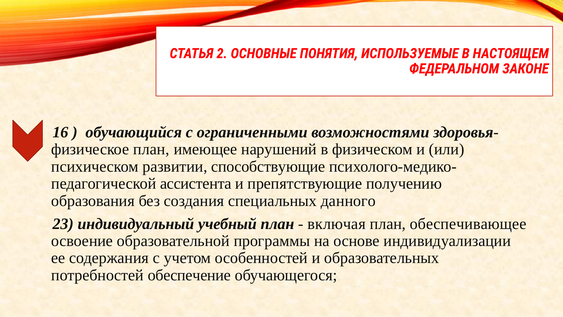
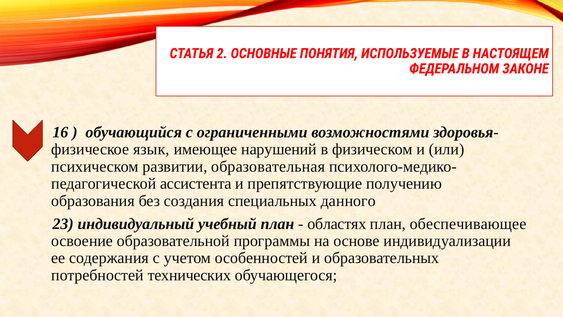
физическое план: план -> язык (151, 149)
способствующие: способствующие -> образовательная (268, 166)
включая: включая -> областях (337, 224)
обеспечение: обеспечение -> технических (189, 275)
